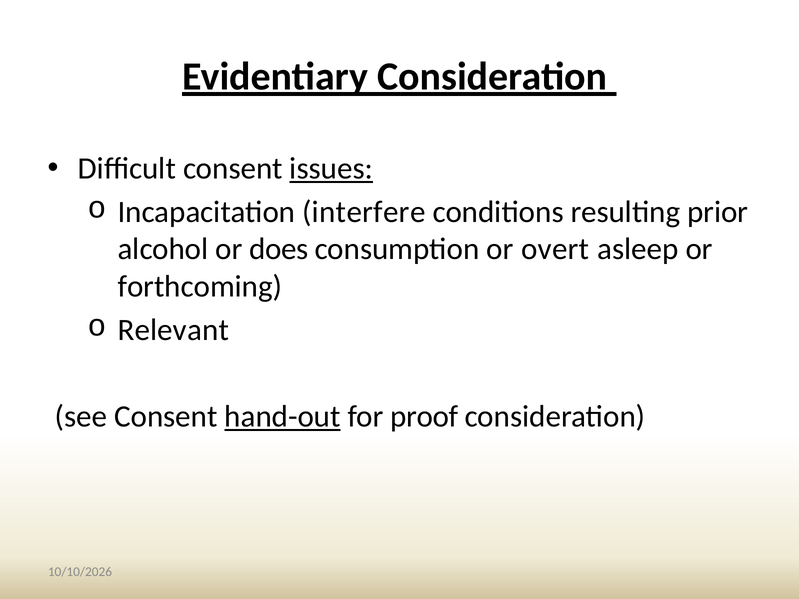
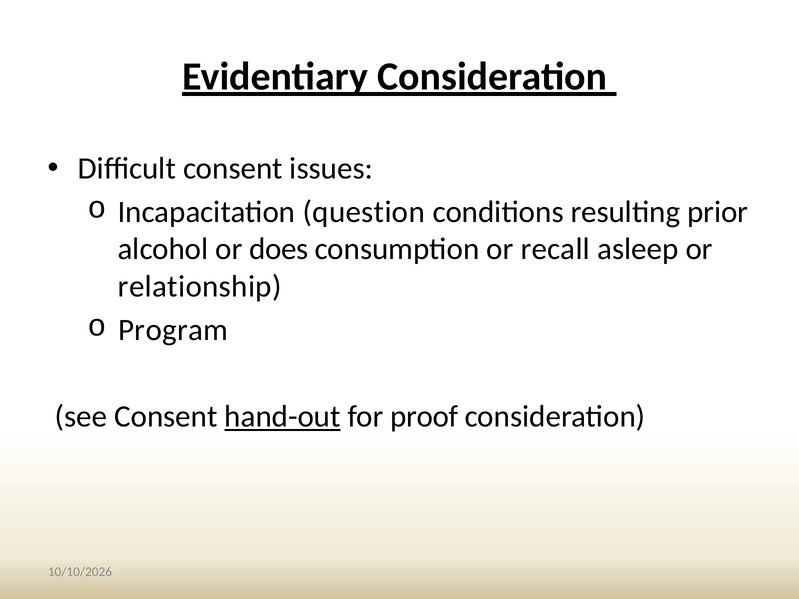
issues underline: present -> none (331, 169)
interfere: interfere -> question (364, 212)
overt: overt -> recall (555, 249)
forthcoming: forthcoming -> relationship (200, 286)
Relevant: Relevant -> Program (173, 330)
